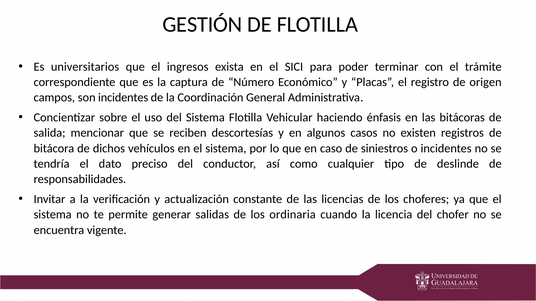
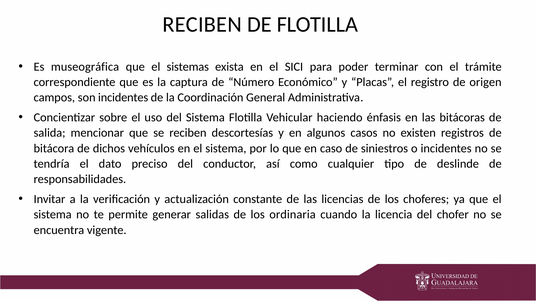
GESTIÓN: GESTIÓN -> RECIBEN (202, 24)
universitarios: universitarios -> museográfica (85, 67)
ingresos: ingresos -> sistemas (188, 67)
